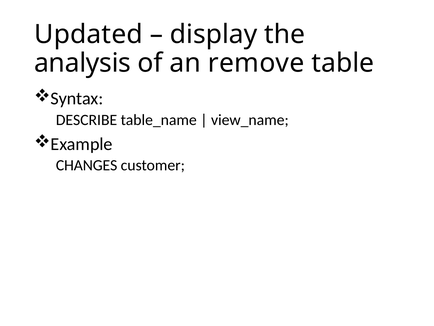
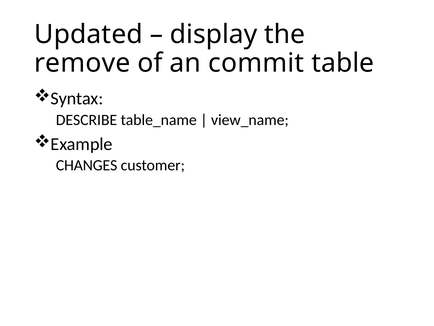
analysis: analysis -> remove (82, 63)
remove: remove -> commit (256, 63)
